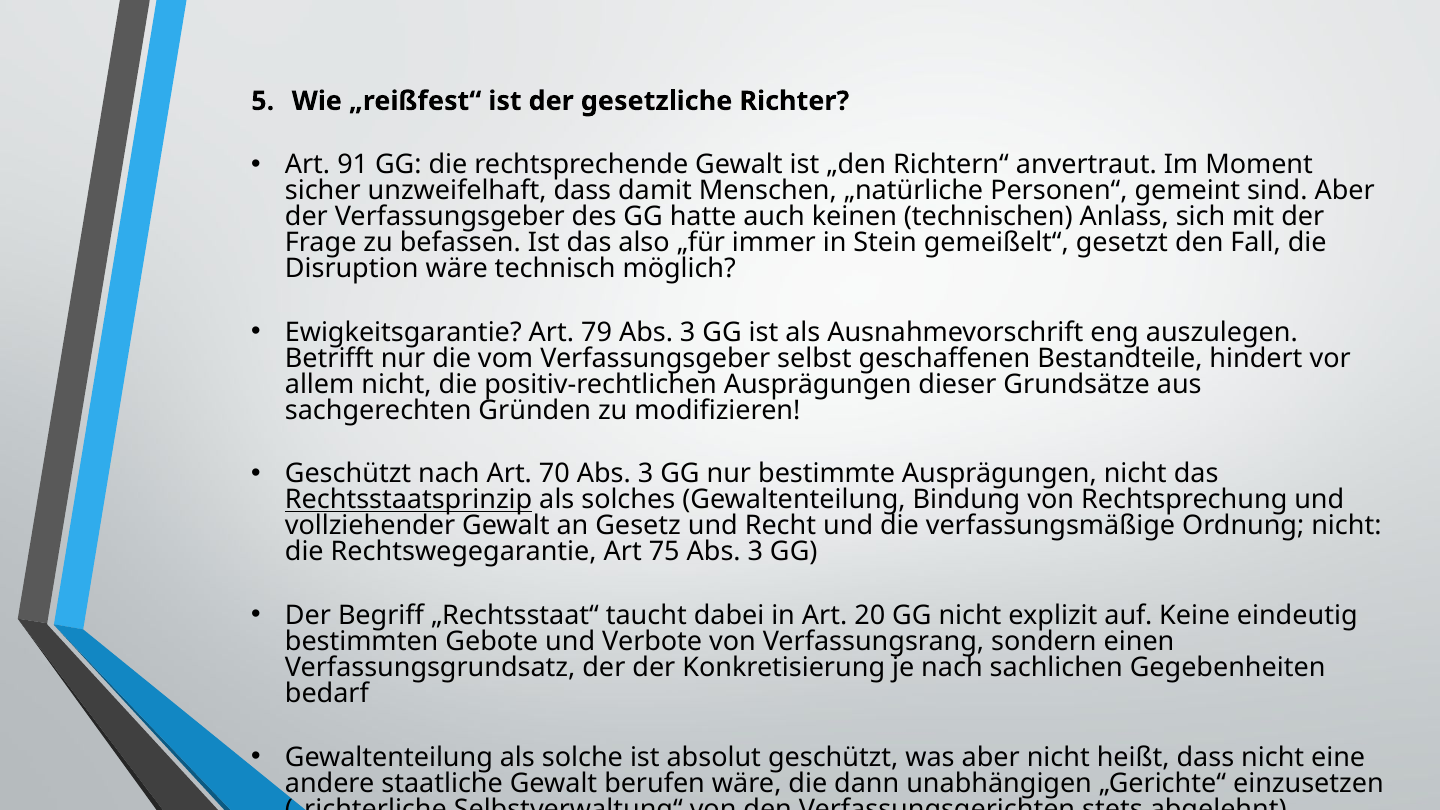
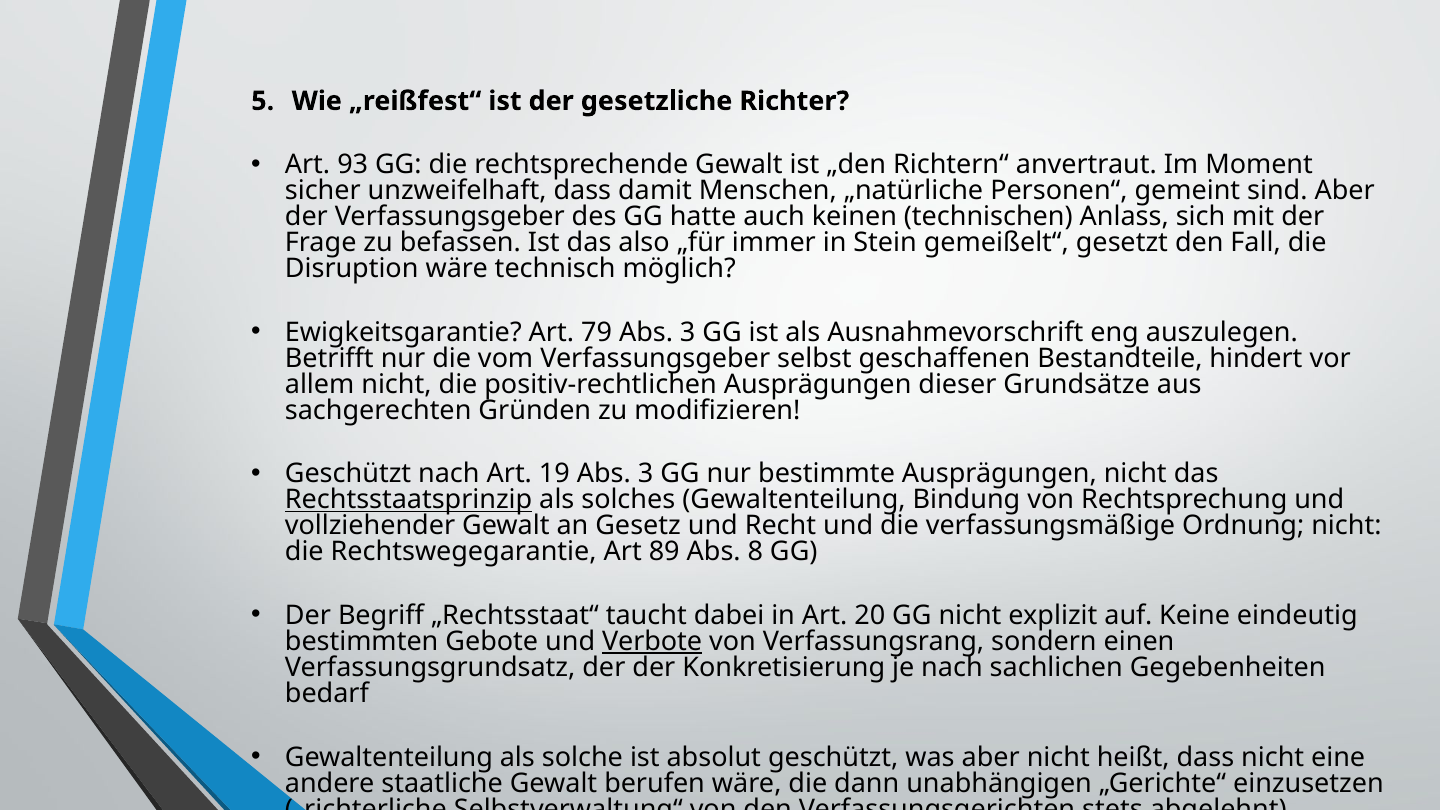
91: 91 -> 93 (353, 165)
70: 70 -> 19 (554, 474)
75: 75 -> 89 (664, 552)
3: 3 -> 8 (755, 552)
Verbote underline: none -> present (652, 642)
